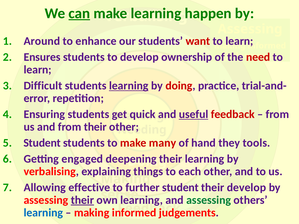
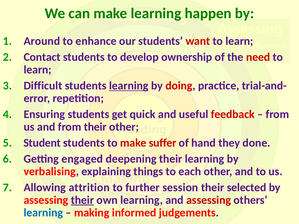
can underline: present -> none (79, 13)
Ensures: Ensures -> Contact (42, 57)
useful underline: present -> none (194, 114)
many: many -> suffer (163, 143)
tools: tools -> done (256, 143)
effective: effective -> attrition (89, 188)
student: student -> session (180, 188)
their develop: develop -> selected (247, 188)
assessing colour: green -> red (209, 200)
